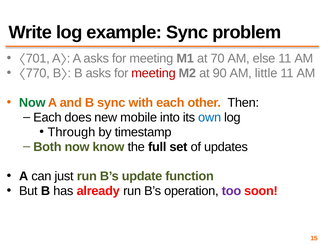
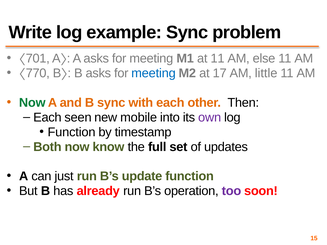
at 70: 70 -> 11 (218, 59)
meeting colour: red -> blue (154, 73)
90: 90 -> 17 (220, 73)
does: does -> seen (78, 118)
own colour: blue -> purple (210, 118)
Through: Through -> Function (72, 132)
